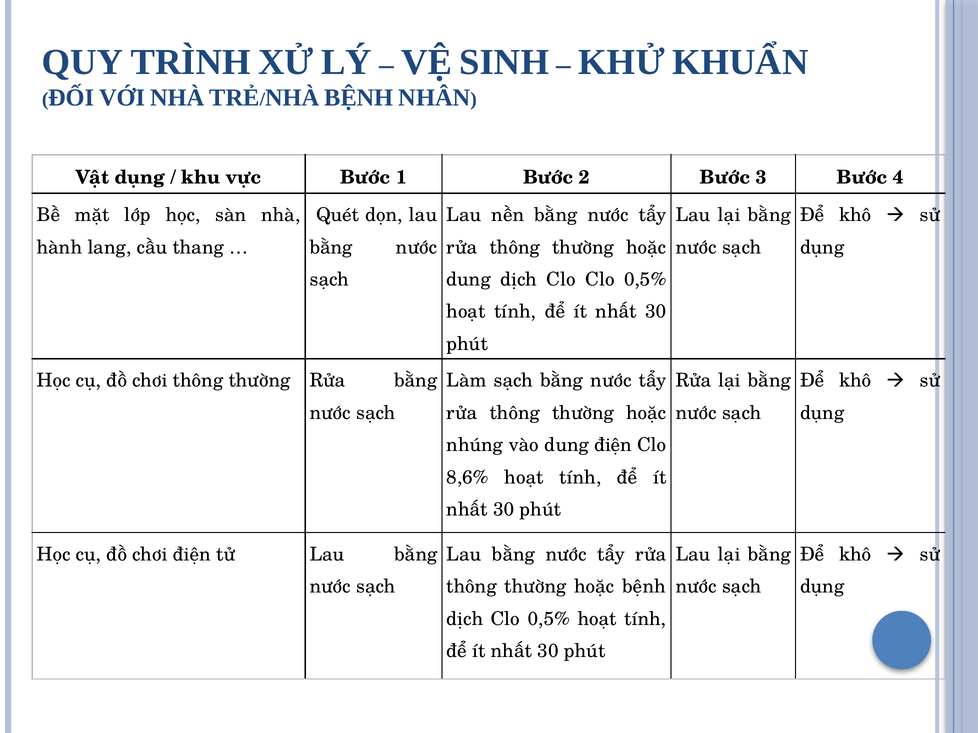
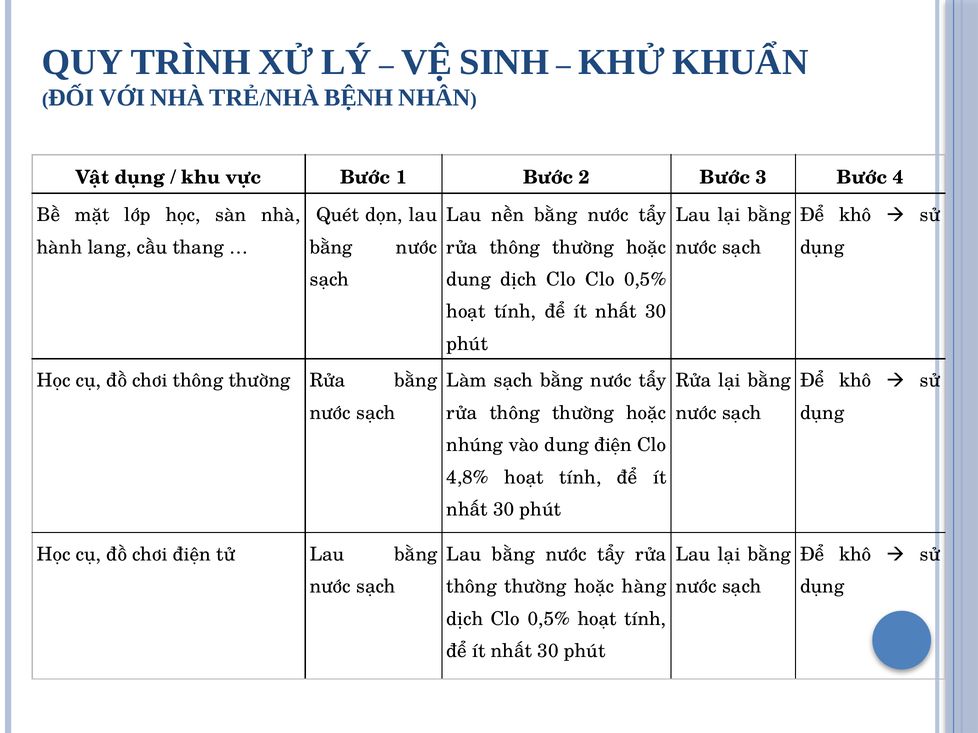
8,6%: 8,6% -> 4,8% (468, 478)
hoặc bệnh: bệnh -> hàng (644, 587)
